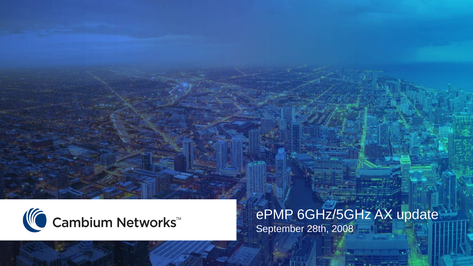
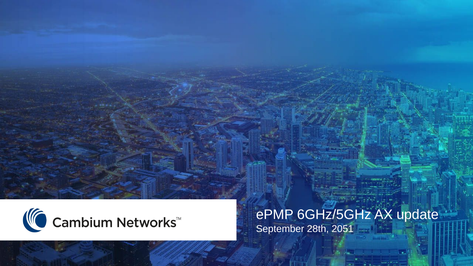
2008: 2008 -> 2051 (343, 229)
